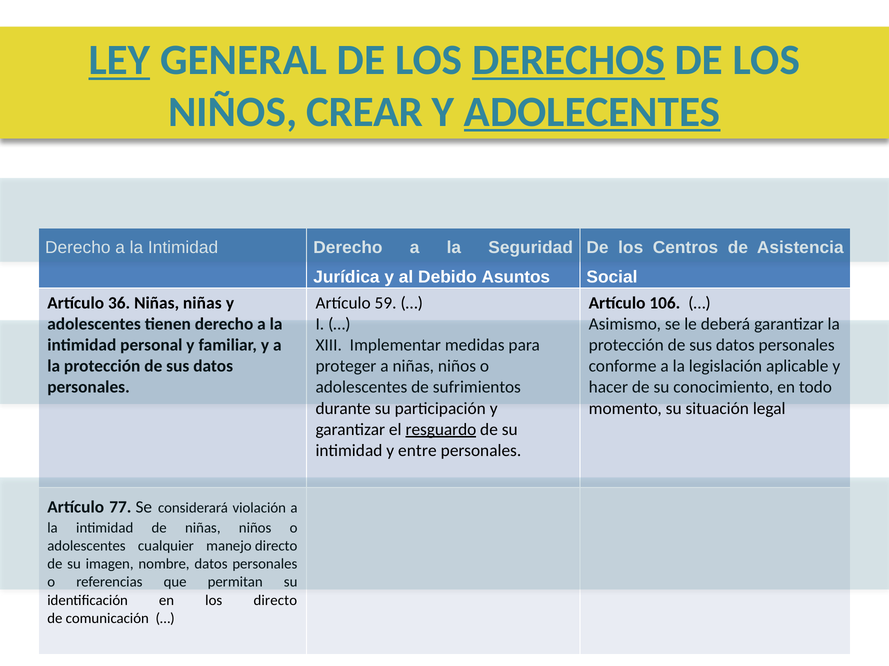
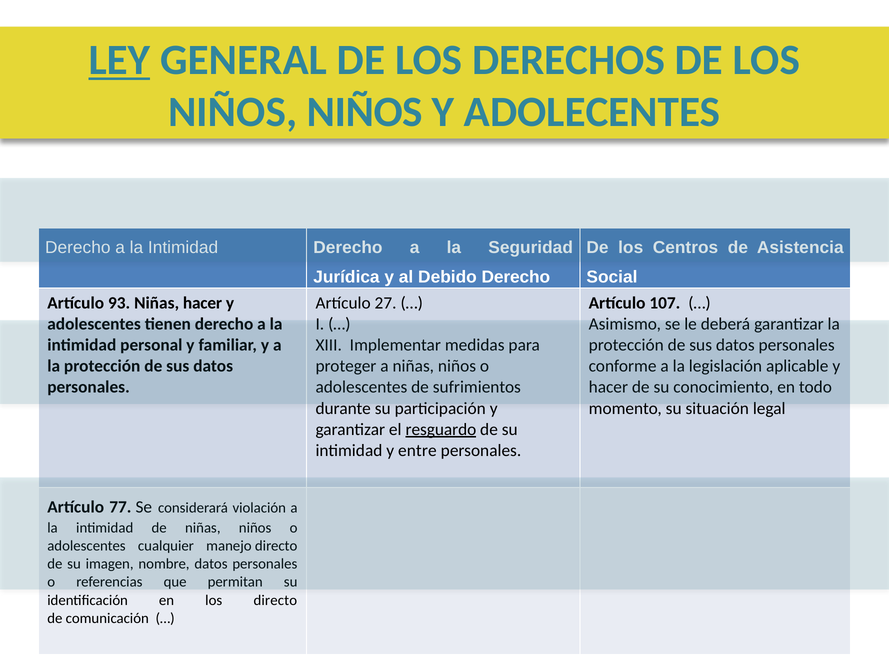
DERECHOS underline: present -> none (568, 60)
NIÑOS CREAR: CREAR -> NIÑOS (365, 112)
ADOLECENTES underline: present -> none (592, 112)
Debido Asuntos: Asuntos -> Derecho (516, 277)
36: 36 -> 93 (119, 304)
Niñas niñas: niñas -> hacer (202, 304)
59: 59 -> 27 (386, 304)
106: 106 -> 107 (665, 304)
